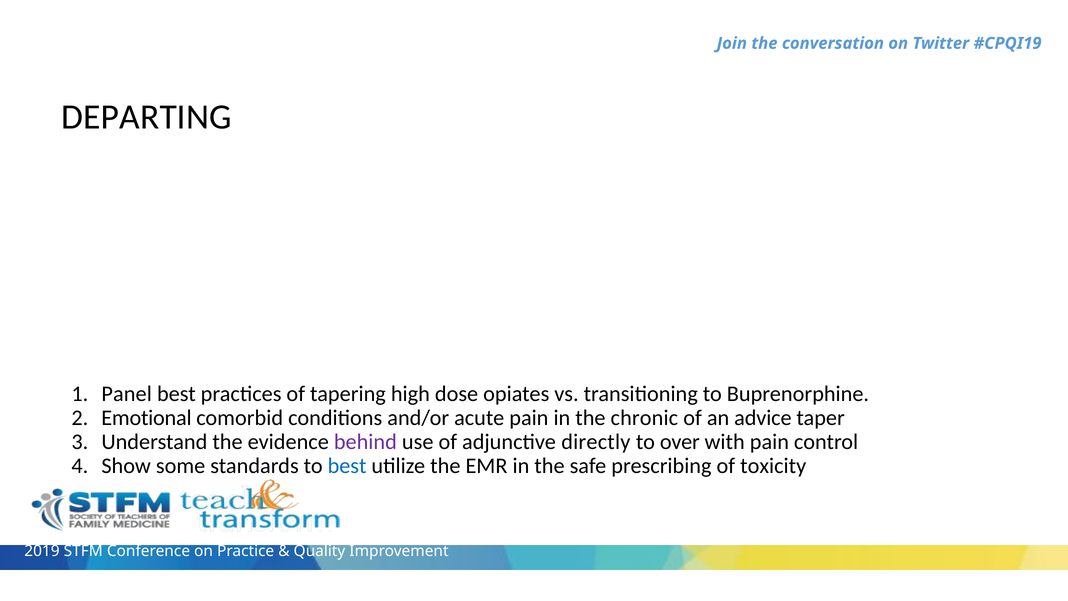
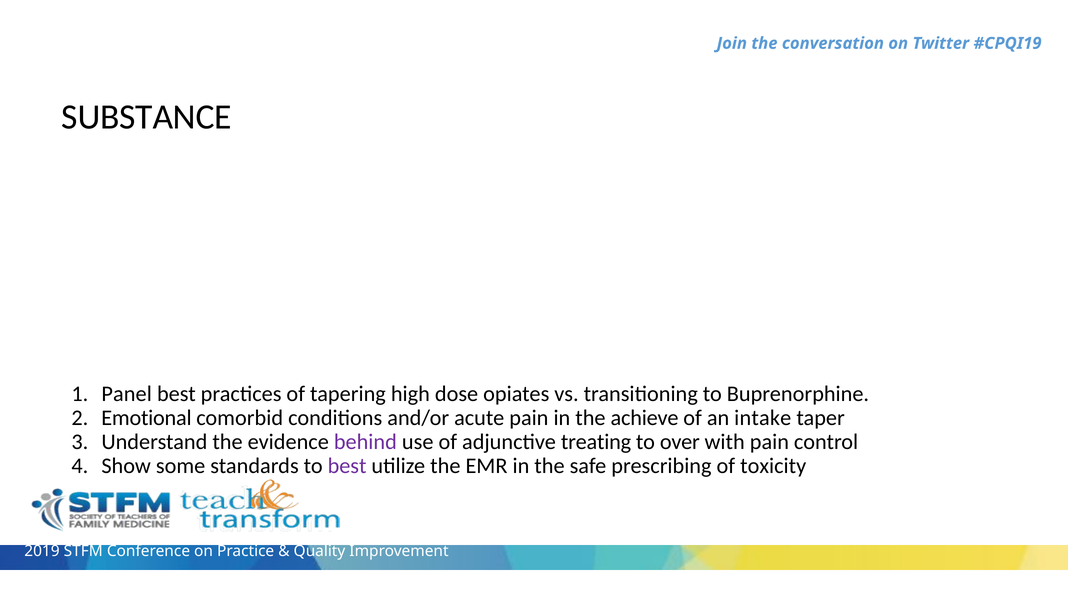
DEPARTING: DEPARTING -> SUBSTANCE (147, 117)
chronic: chronic -> achieve (645, 418)
advice: advice -> intake (763, 418)
directly: directly -> treating (596, 442)
best colour: blue -> purple (347, 466)
